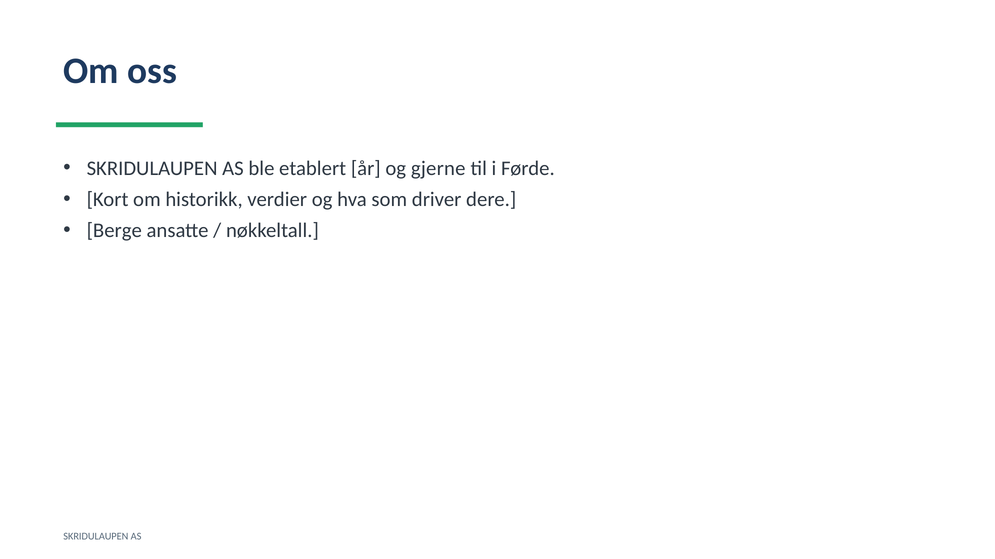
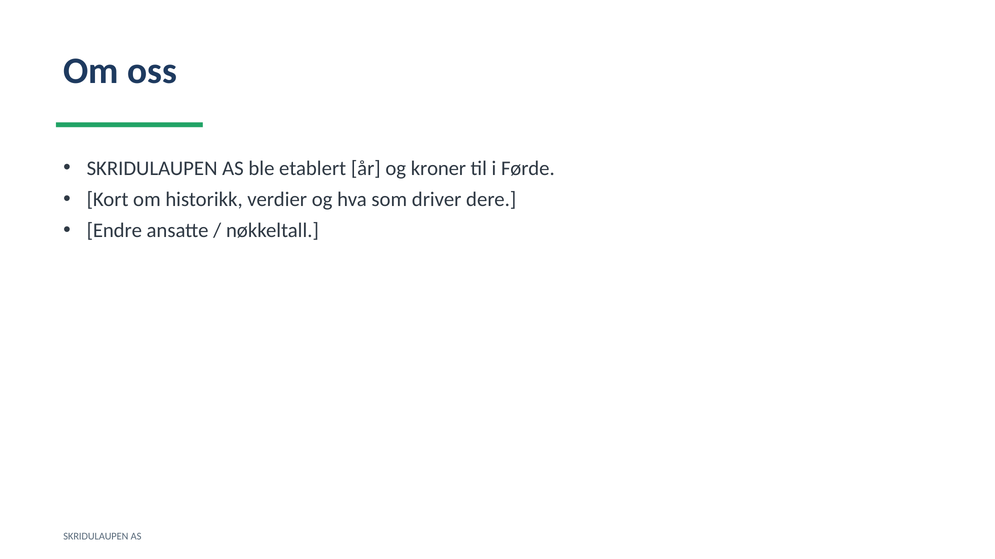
gjerne: gjerne -> kroner (438, 169)
Berge: Berge -> Endre (114, 231)
